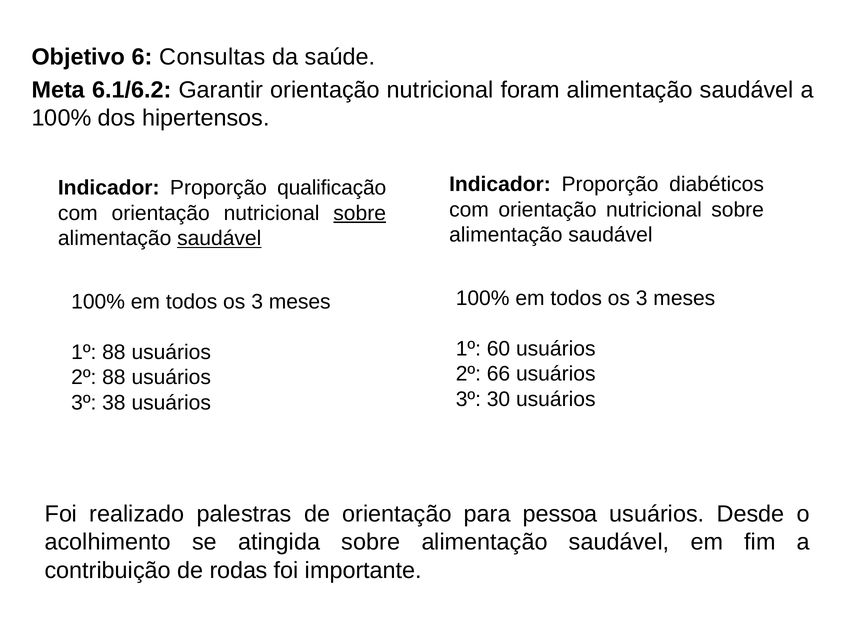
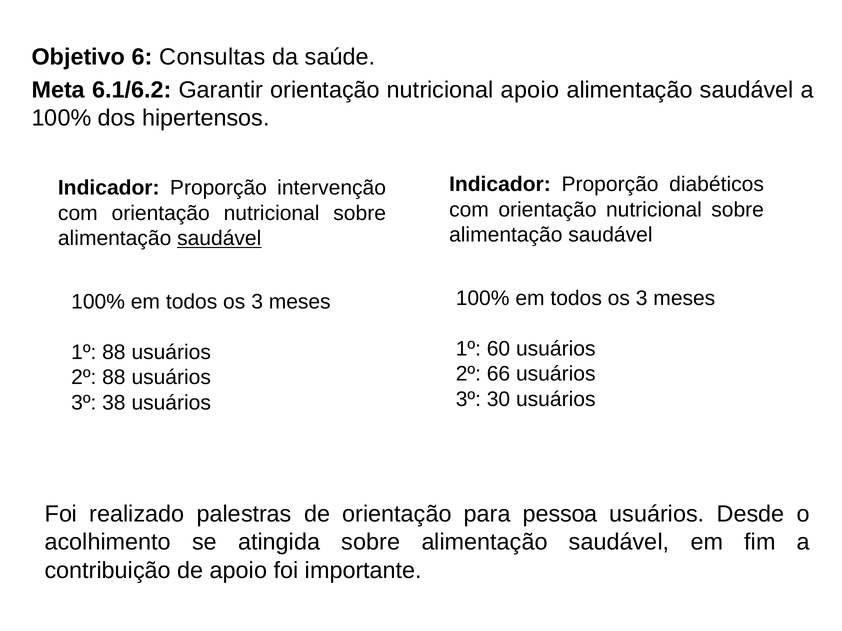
nutricional foram: foram -> apoio (530, 90)
qualificação: qualificação -> intervenção (332, 188)
sobre underline: present -> none (360, 213)
de rodas: rodas -> apoio (239, 571)
